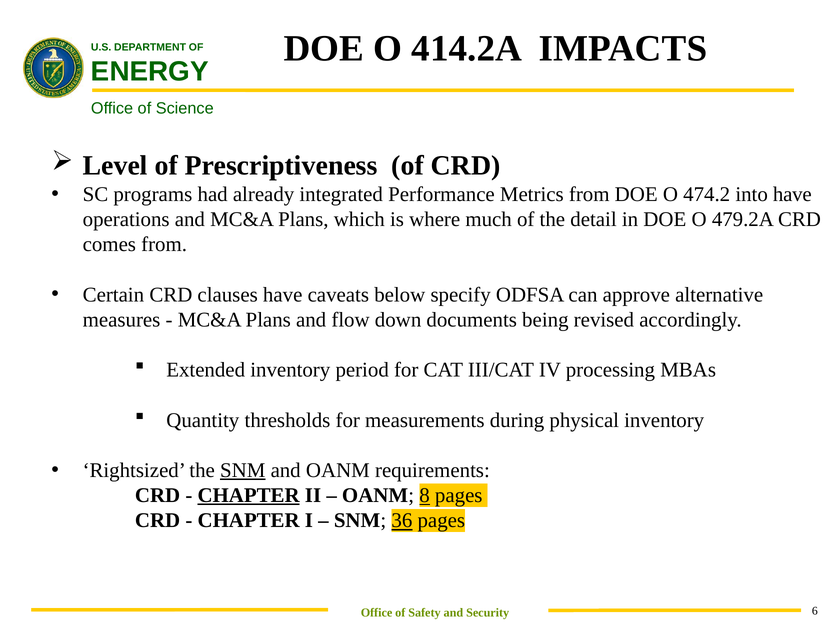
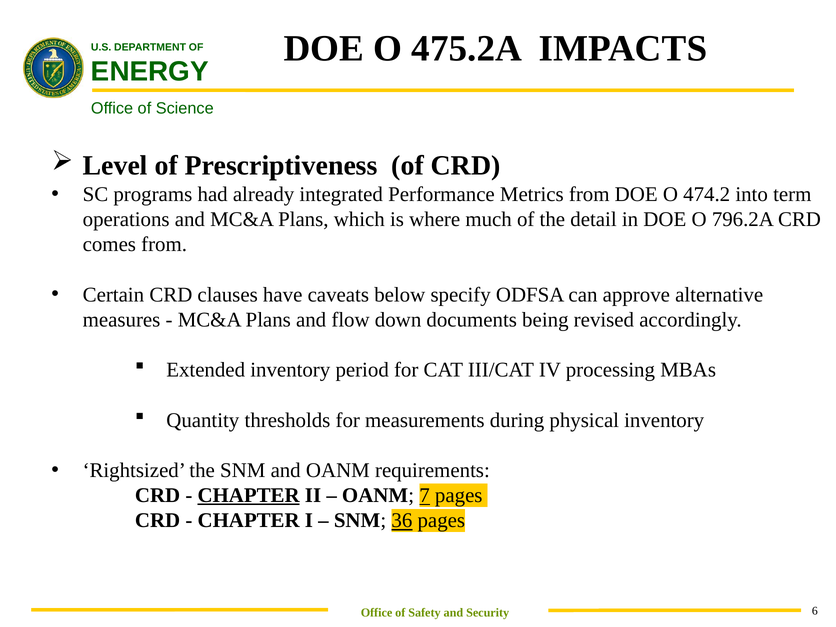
414.2A: 414.2A -> 475.2A (467, 48)
into have: have -> term (792, 194)
479.2A: 479.2A -> 796.2A (743, 219)
SNM underline: present -> none (243, 470)
8: 8 -> 7 (425, 495)
